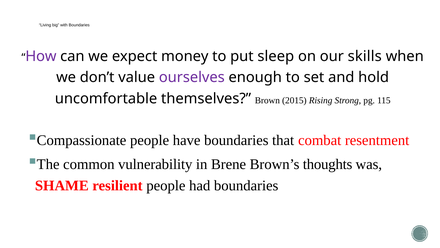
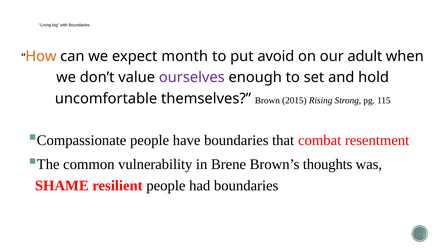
How colour: purple -> orange (41, 56)
money: money -> month (185, 56)
sleep: sleep -> avoid (276, 56)
skills: skills -> adult (365, 56)
